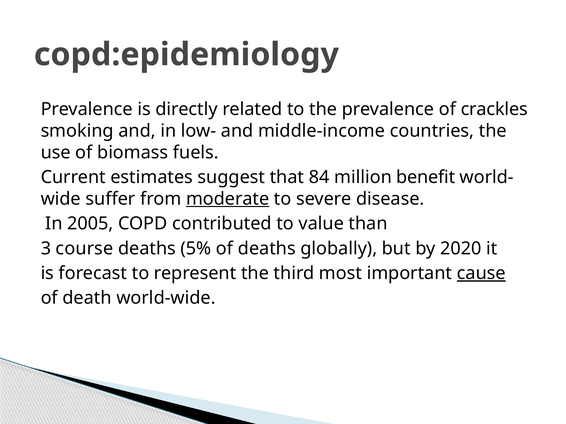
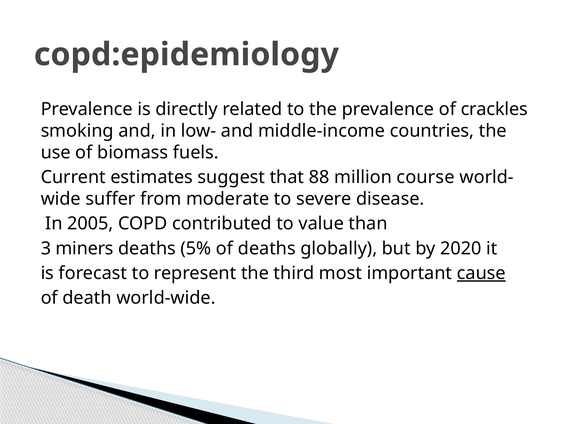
84: 84 -> 88 (319, 177)
benefit: benefit -> course (426, 177)
moderate underline: present -> none (228, 199)
course: course -> miners (85, 249)
